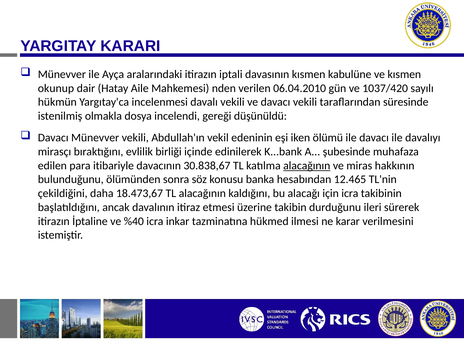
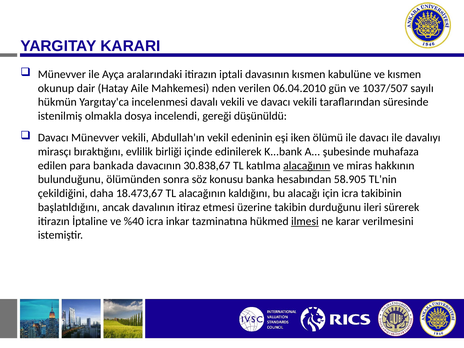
1037/420: 1037/420 -> 1037/507 (385, 88)
itibariyle: itibariyle -> bankada (113, 166)
12.465: 12.465 -> 58.905 (350, 179)
ilmesi underline: none -> present (305, 221)
